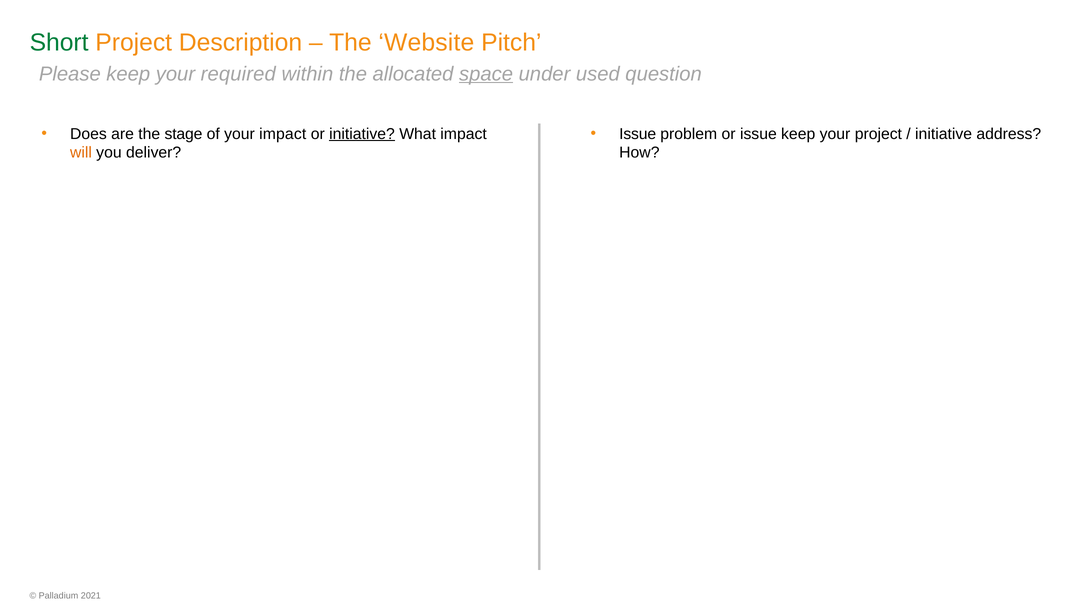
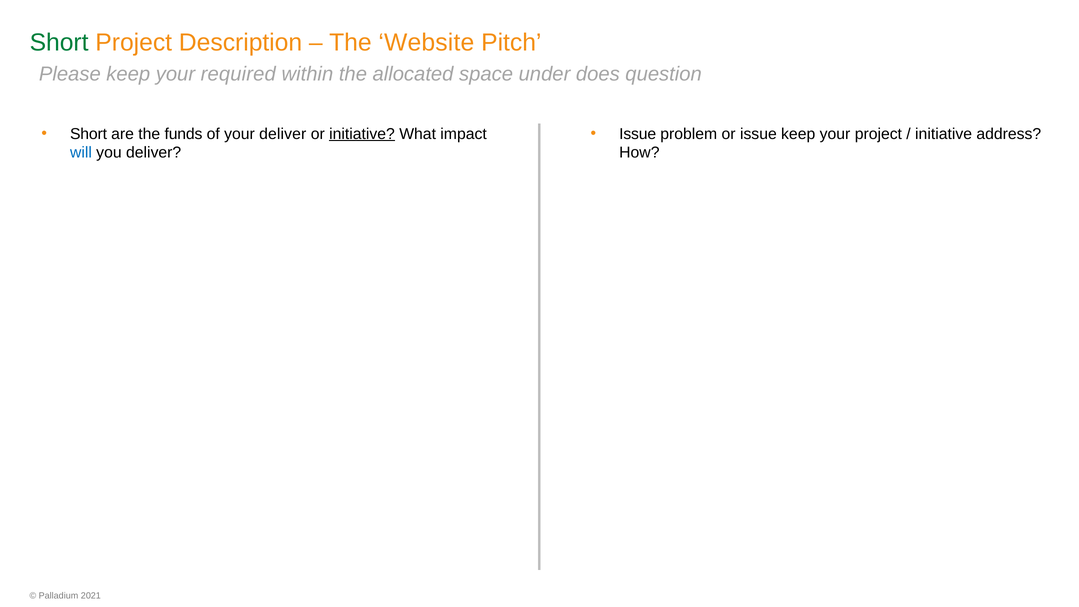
space underline: present -> none (486, 74)
used: used -> does (598, 74)
Does: Does -> Short (89, 134)
stage: stage -> funds (184, 134)
your impact: impact -> deliver (283, 134)
will colour: orange -> blue (81, 153)
